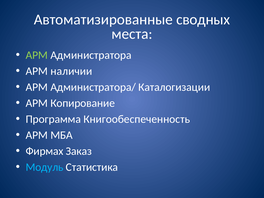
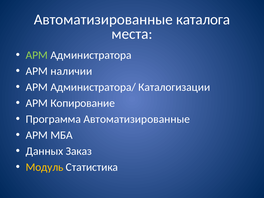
сводных: сводных -> каталога (203, 19)
Программа Книгообеспеченность: Книгообеспеченность -> Автоматизированные (137, 119)
Фирмах: Фирмах -> Данных (44, 151)
Модуль colour: light blue -> yellow (45, 167)
